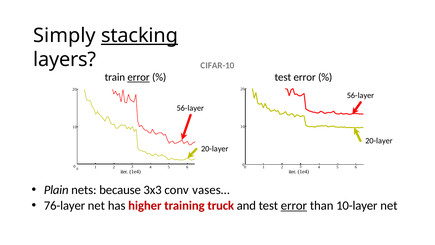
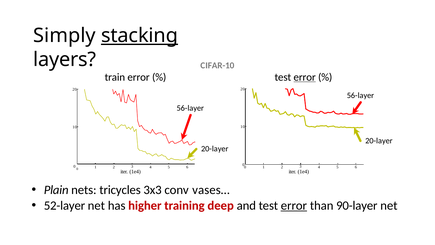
error underline: present -> none (139, 77)
error underline: none -> present (305, 77)
because: because -> tricycles (120, 190)
76-layer: 76-layer -> 52-layer (64, 205)
truck: truck -> deep (221, 205)
10-layer: 10-layer -> 90-layer (357, 205)
